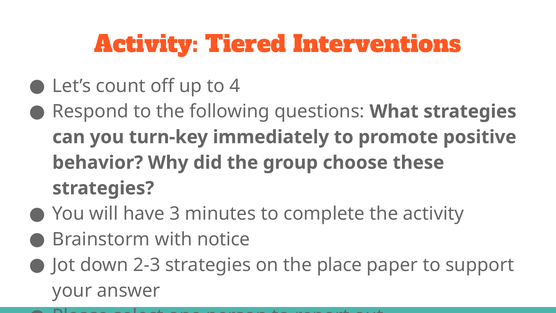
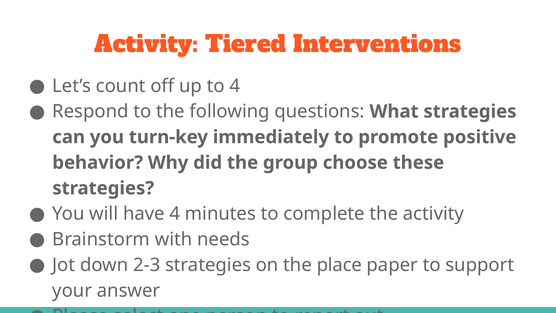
have 3: 3 -> 4 (175, 214)
notice: notice -> needs (223, 239)
